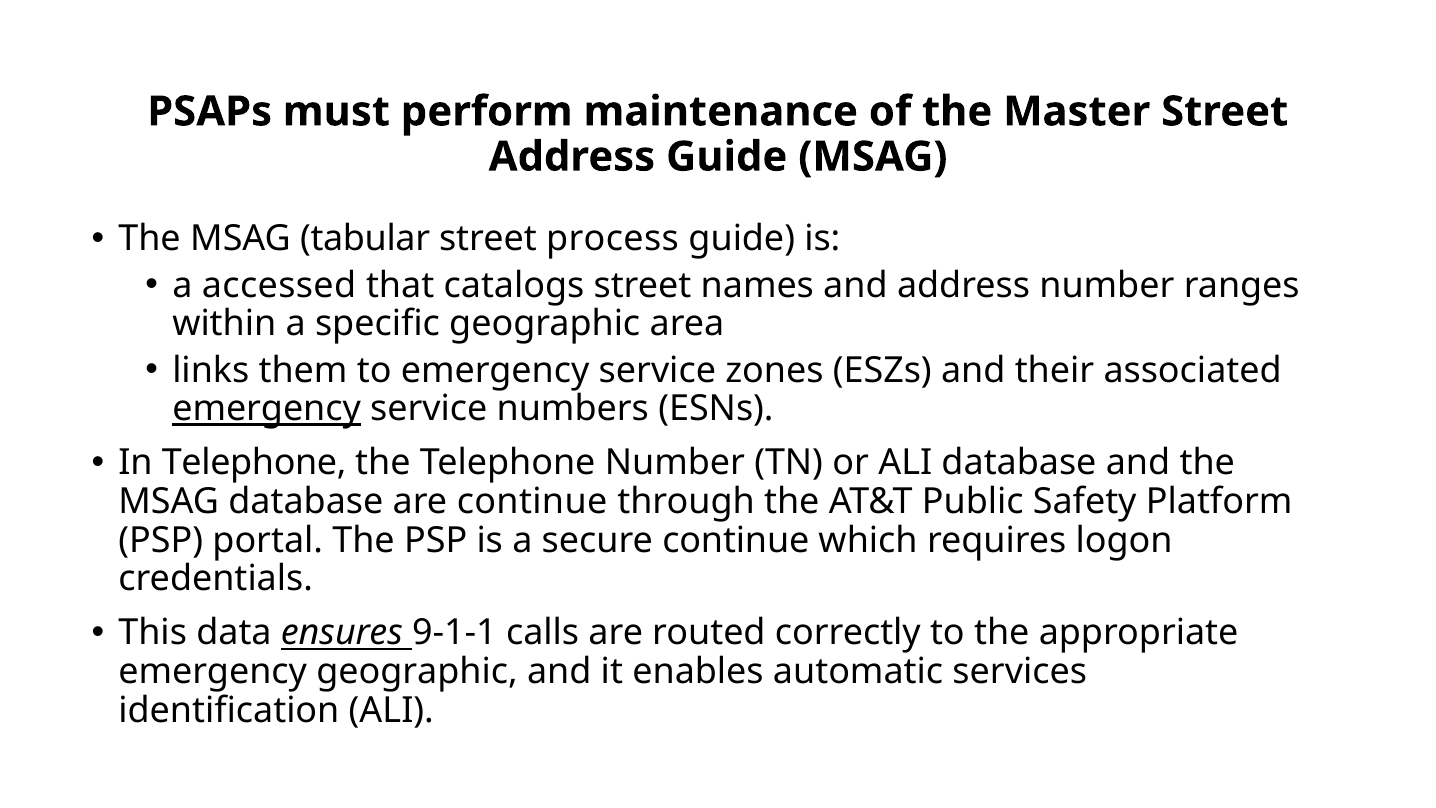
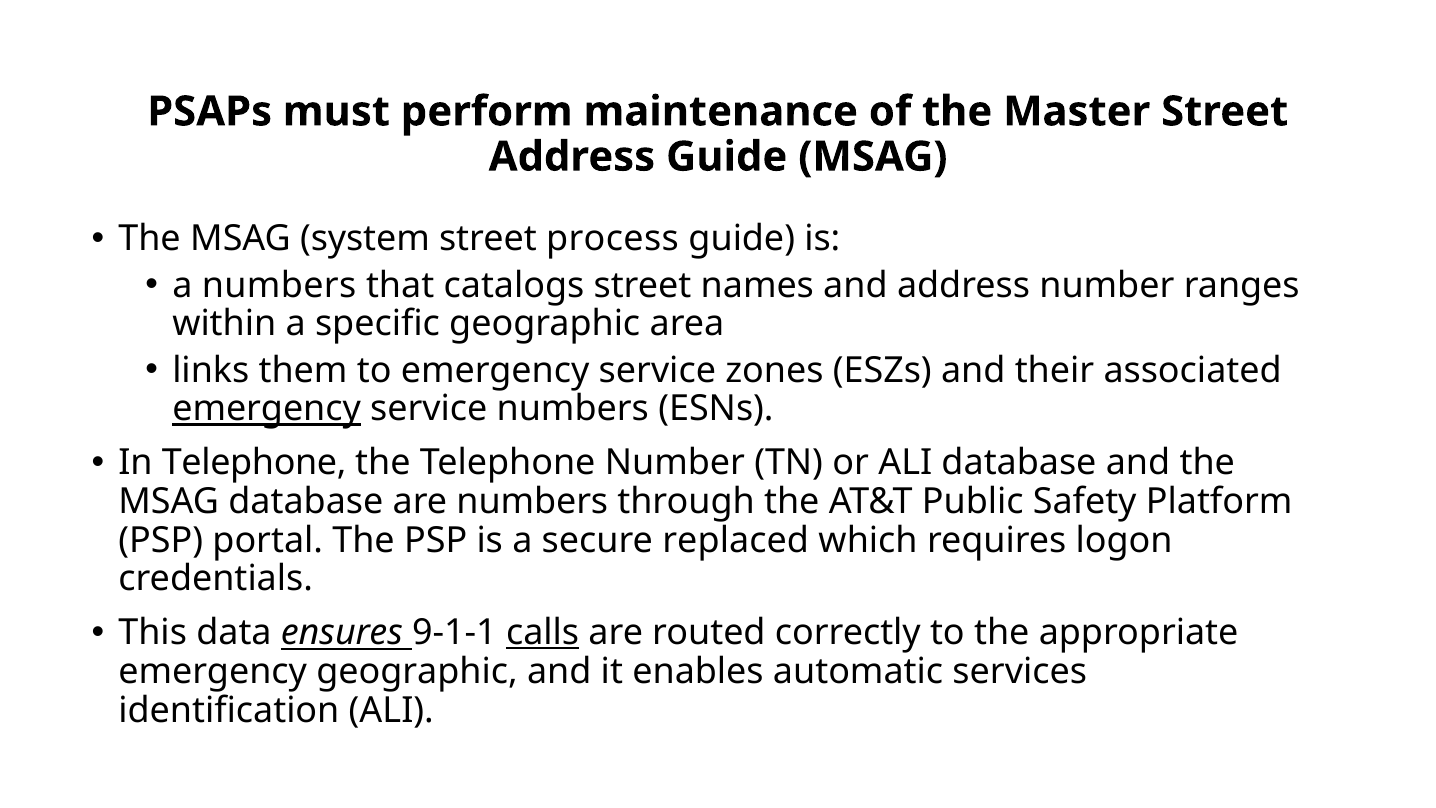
tabular: tabular -> system (365, 239)
a accessed: accessed -> numbers (279, 285)
are continue: continue -> numbers (532, 501)
secure continue: continue -> replaced (736, 540)
calls underline: none -> present (543, 633)
